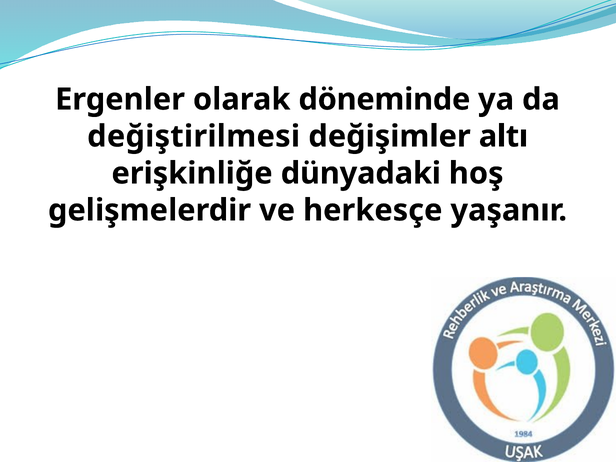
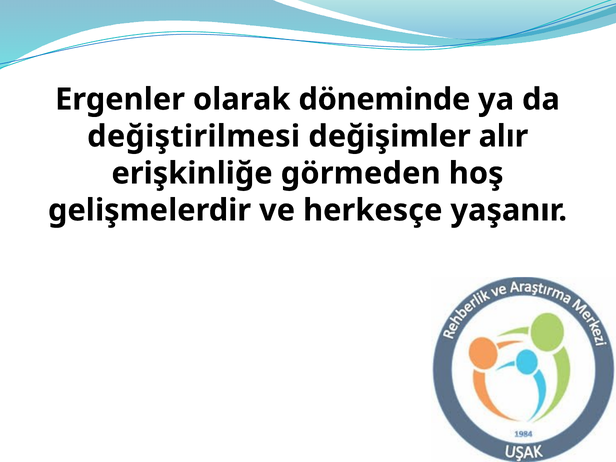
altı: altı -> alır (503, 136)
dünyadaki: dünyadaki -> görmeden (361, 173)
